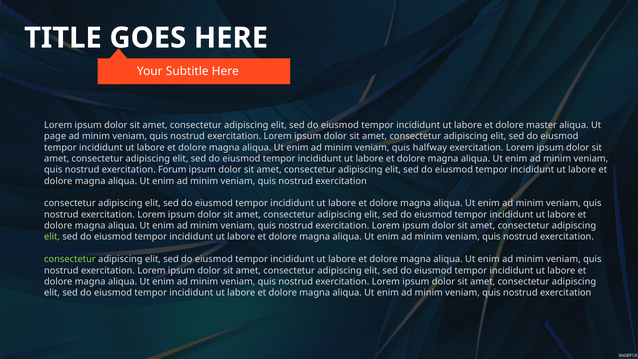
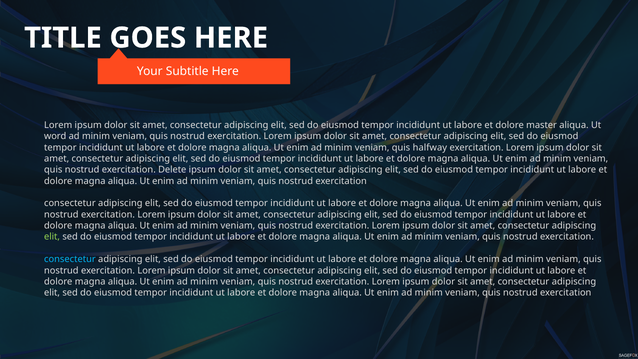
page: page -> word (55, 136)
Forum: Forum -> Delete (172, 170)
consectetur colour: light green -> light blue (70, 259)
